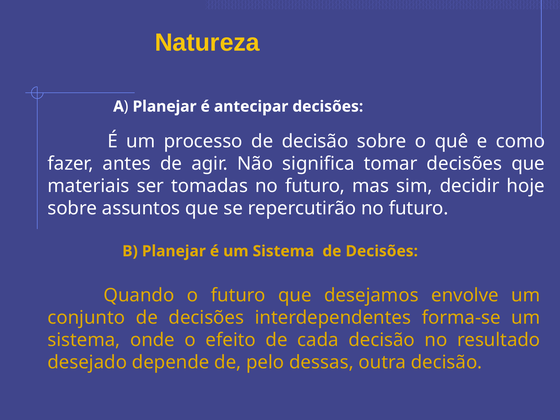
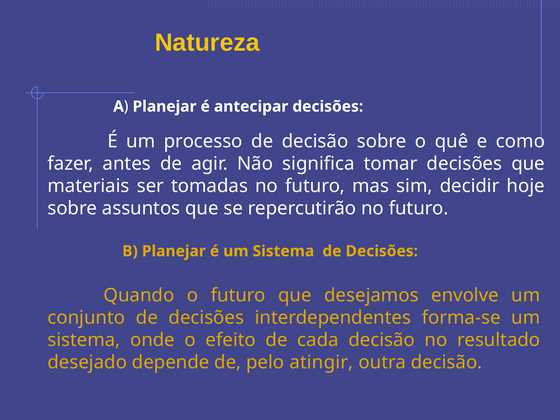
dessas: dessas -> atingir (321, 362)
